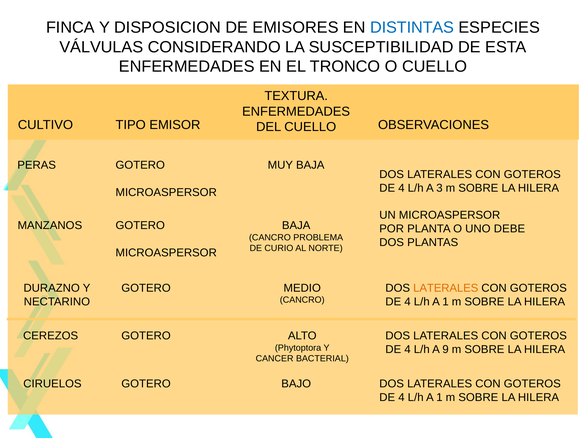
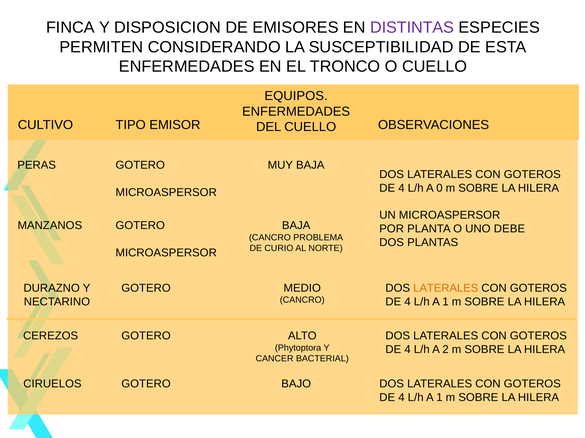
DISTINTAS colour: blue -> purple (412, 28)
VÁLVULAS: VÁLVULAS -> PERMITEN (101, 47)
TEXTURA: TEXTURA -> EQUIPOS (296, 96)
3: 3 -> 0 (439, 188)
9: 9 -> 2 (446, 350)
